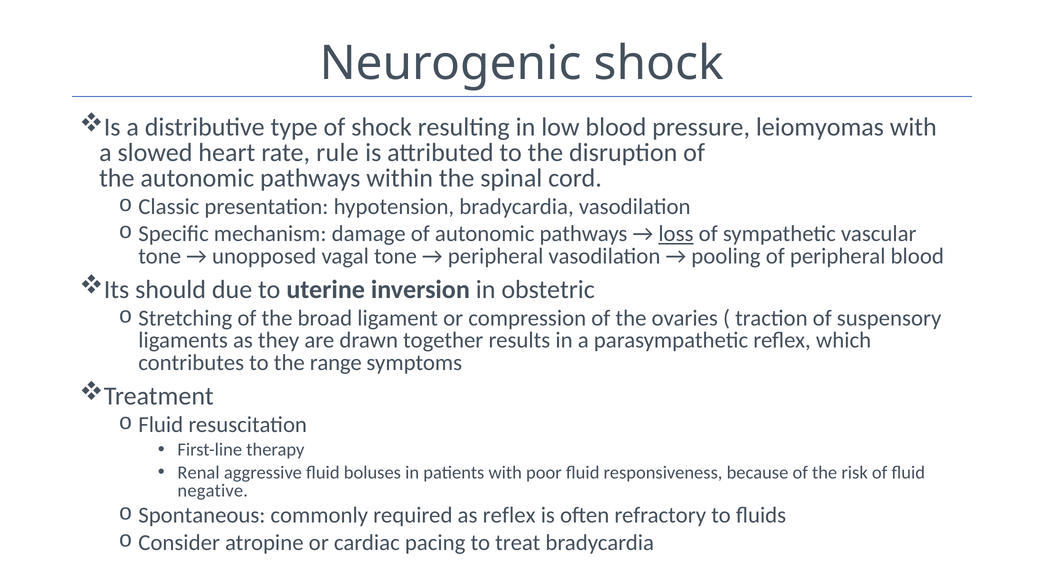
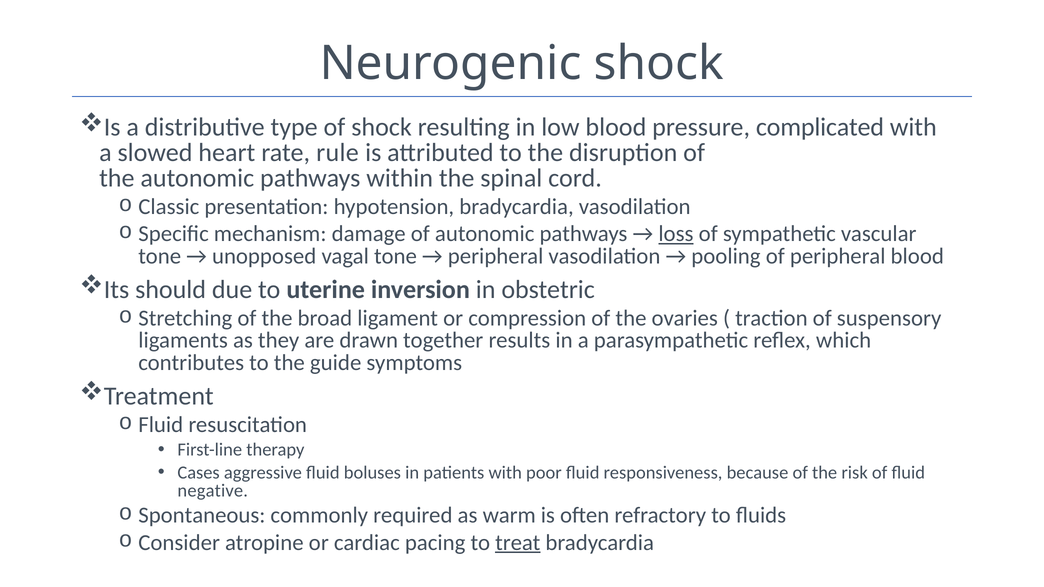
leiomyomas: leiomyomas -> complicated (820, 127)
range: range -> guide (336, 363)
Renal: Renal -> Cases (199, 473)
as reflex: reflex -> warm (509, 516)
treat underline: none -> present (518, 543)
